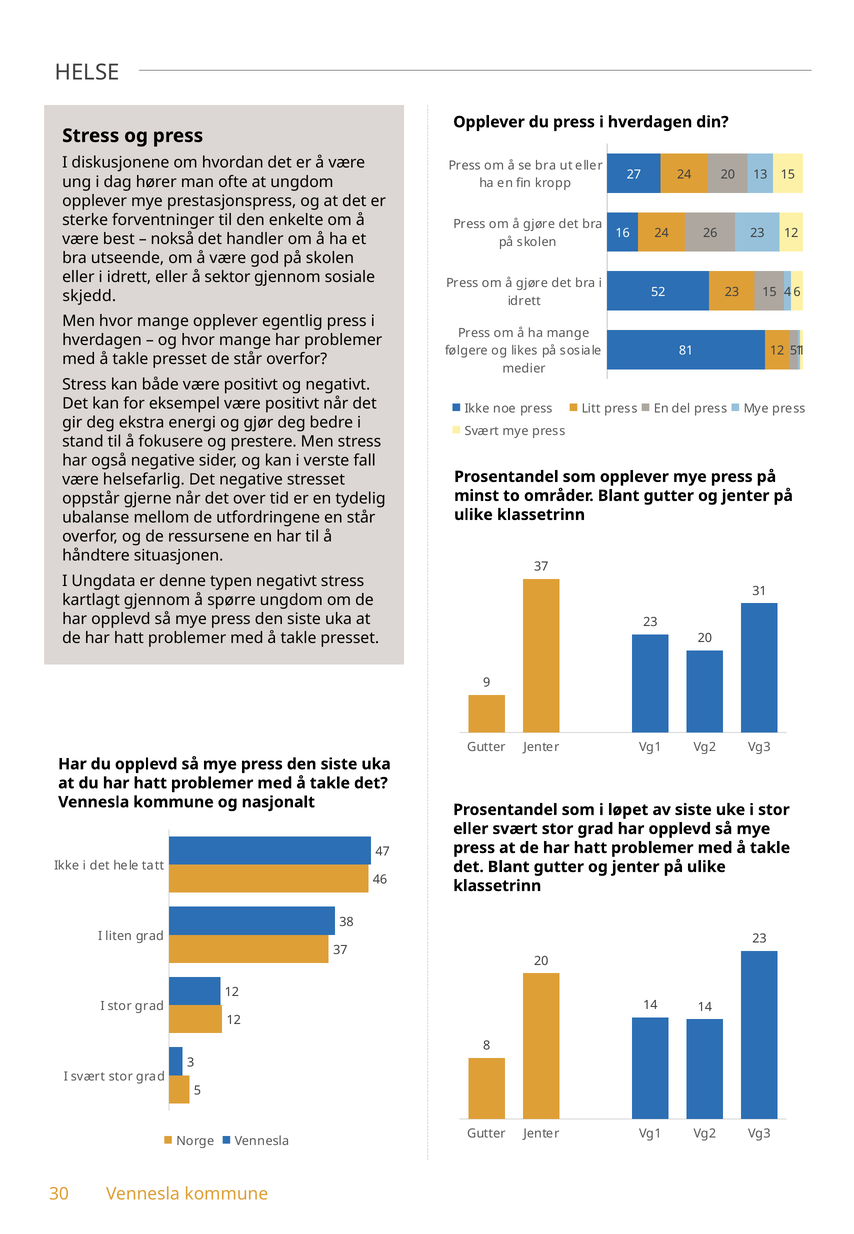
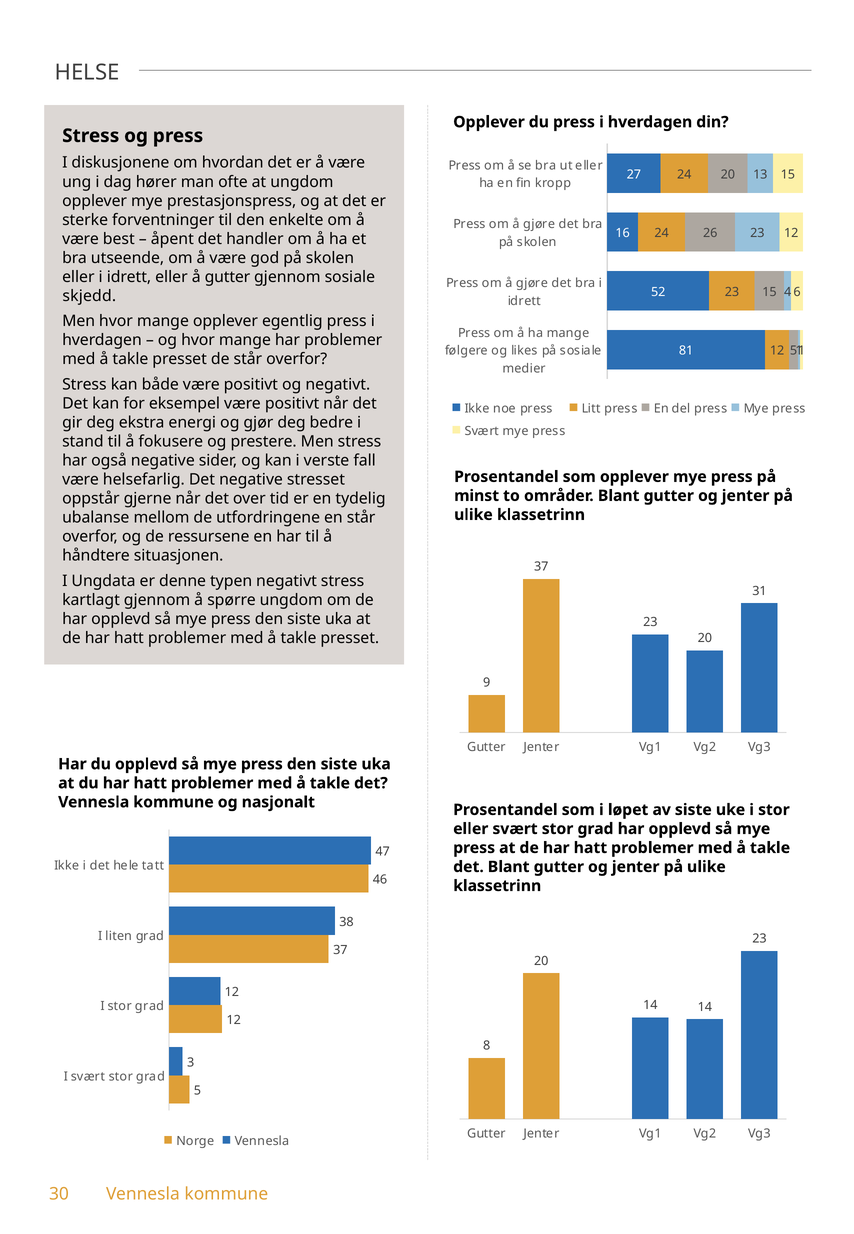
nokså: nokså -> åpent (172, 239)
å sektor: sektor -> gutter (227, 277)
